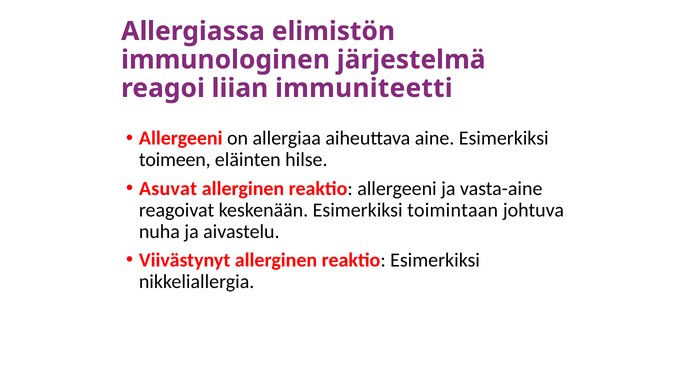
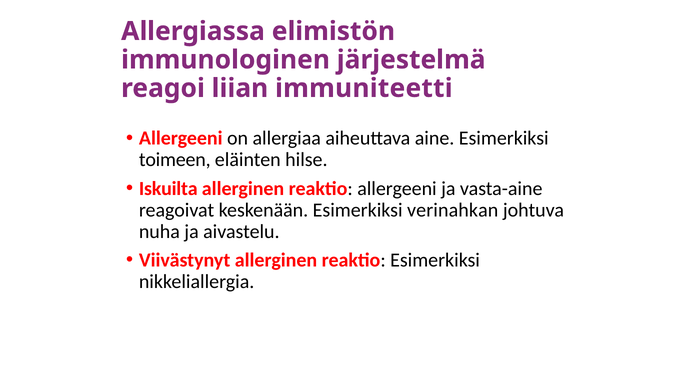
Asuvat: Asuvat -> Iskuilta (168, 189)
toimintaan: toimintaan -> verinahkan (453, 210)
